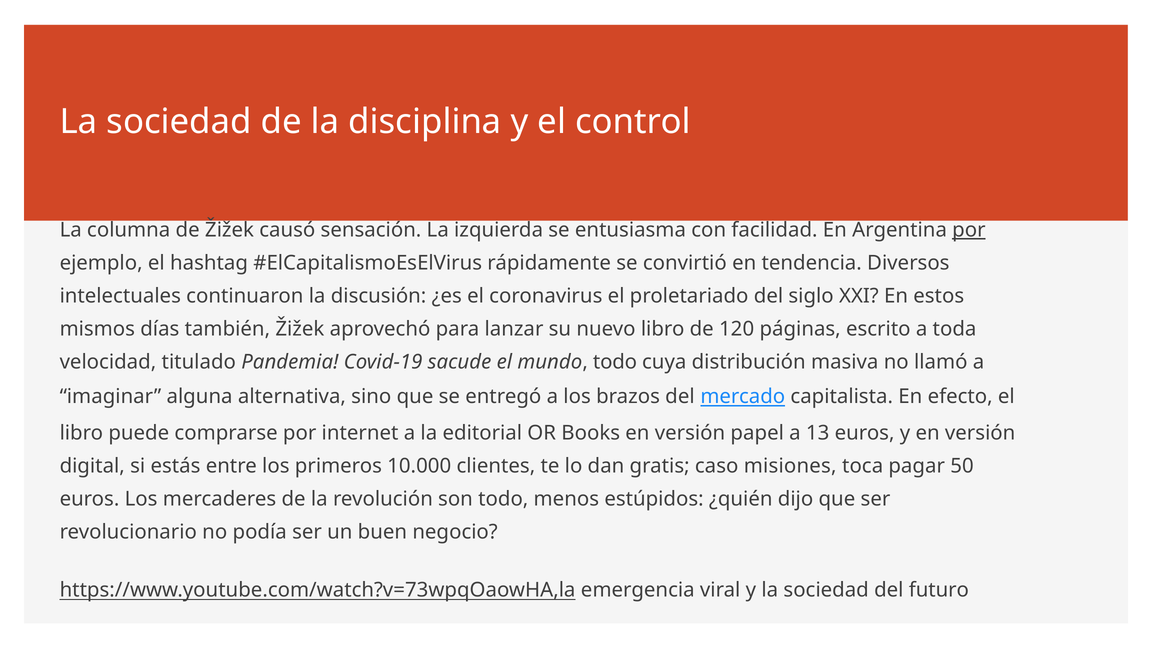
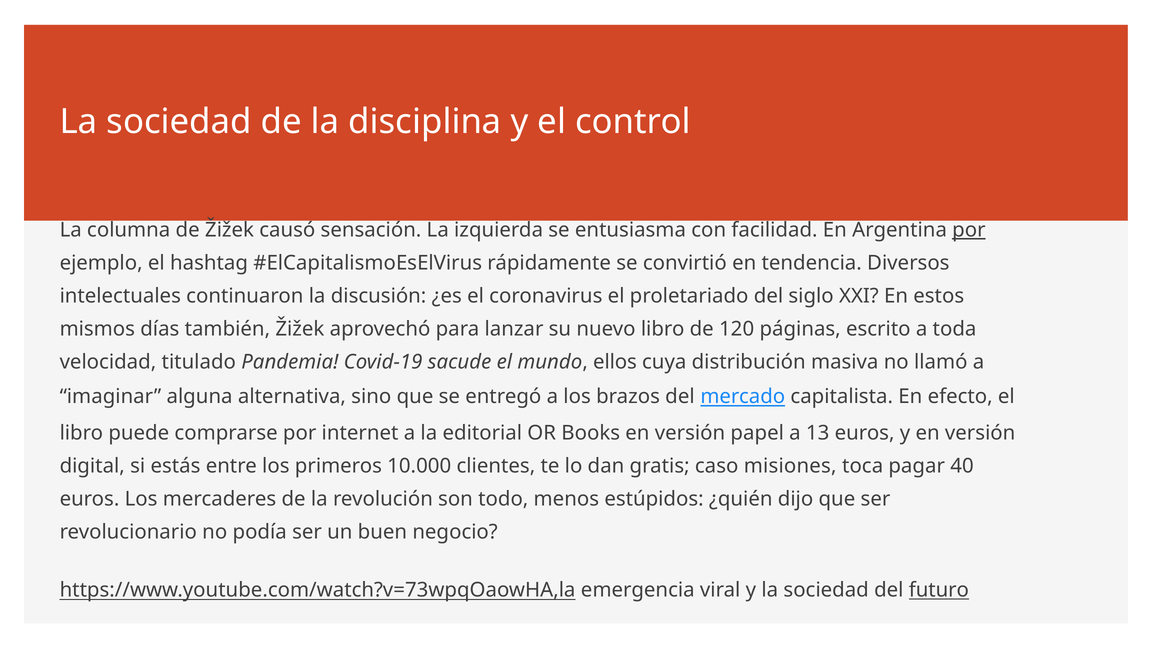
mundo todo: todo -> ellos (615, 362)
50: 50 -> 40 (962, 466)
futuro underline: none -> present (939, 590)
